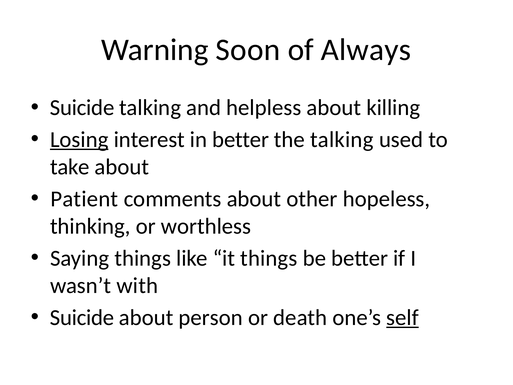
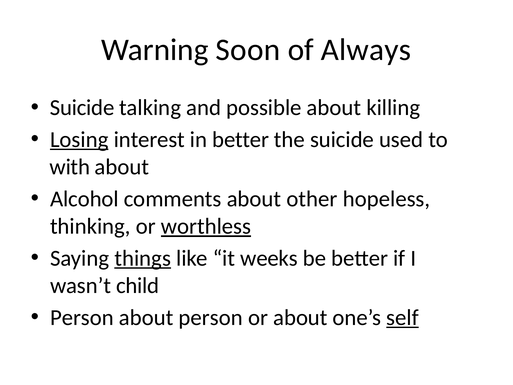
helpless: helpless -> possible (264, 108)
the talking: talking -> suicide (342, 140)
take: take -> with (70, 167)
Patient: Patient -> Alcohol (84, 199)
worthless underline: none -> present (206, 226)
things underline: none -> present (143, 258)
it things: things -> weeks (269, 258)
with: with -> child (138, 286)
Suicide: Suicide -> Person (82, 317)
or death: death -> about (300, 317)
